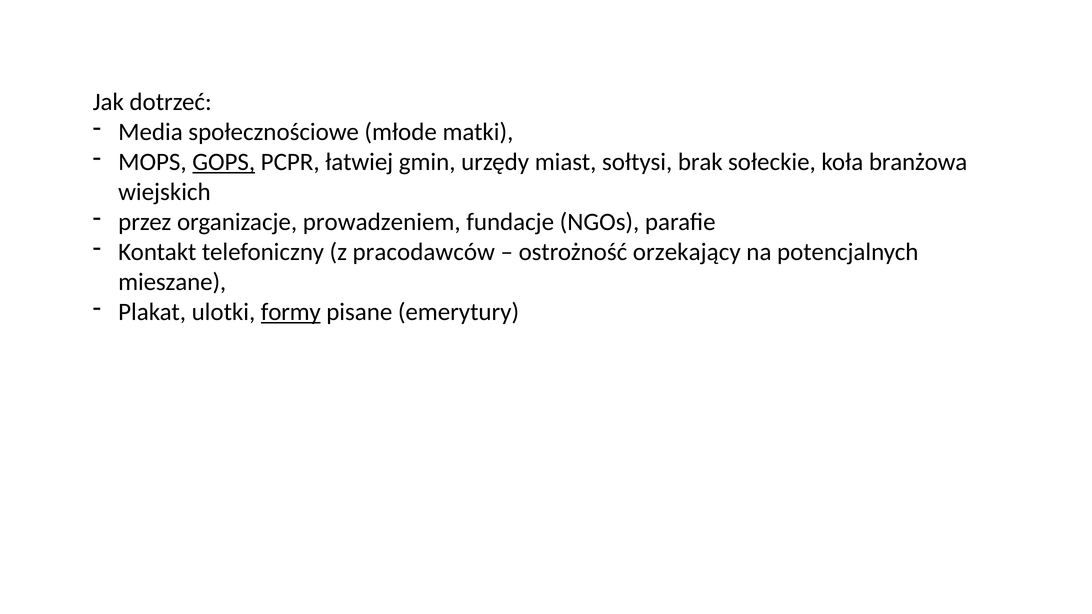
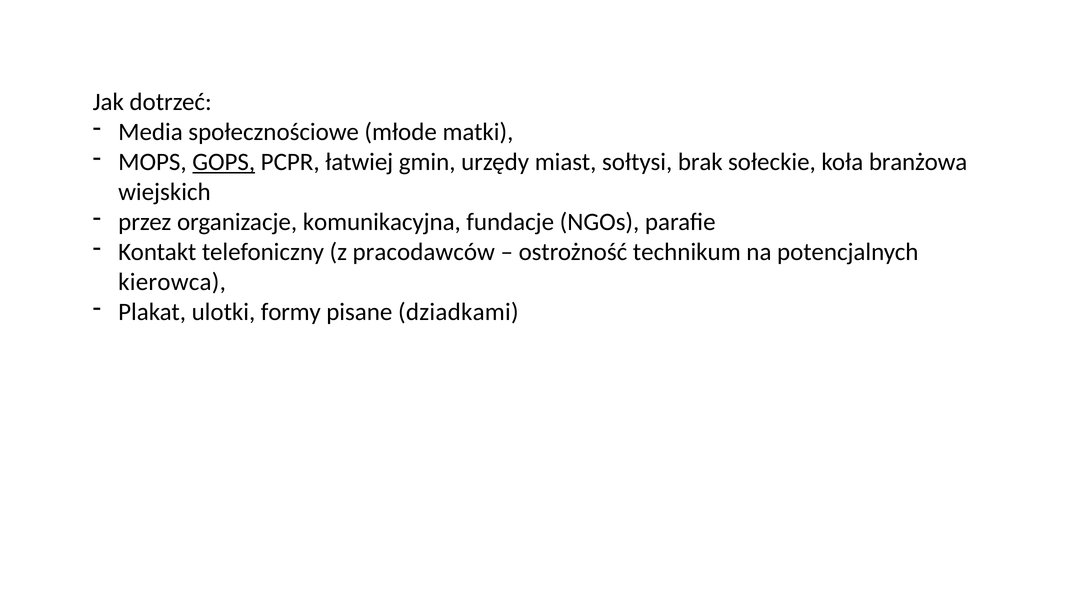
prowadzeniem: prowadzeniem -> komunikacyjna (382, 222)
orzekający: orzekający -> technikum (687, 252)
mieszane: mieszane -> kierowca (172, 282)
formy underline: present -> none (291, 312)
emerytury: emerytury -> dziadkami (458, 312)
